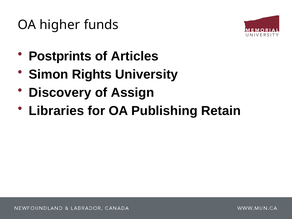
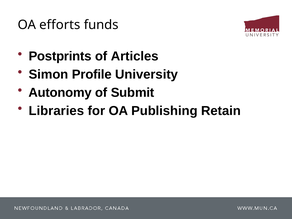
higher: higher -> efforts (60, 25)
Rights: Rights -> Profile (92, 74)
Discovery: Discovery -> Autonomy (60, 93)
Assign: Assign -> Submit (133, 93)
